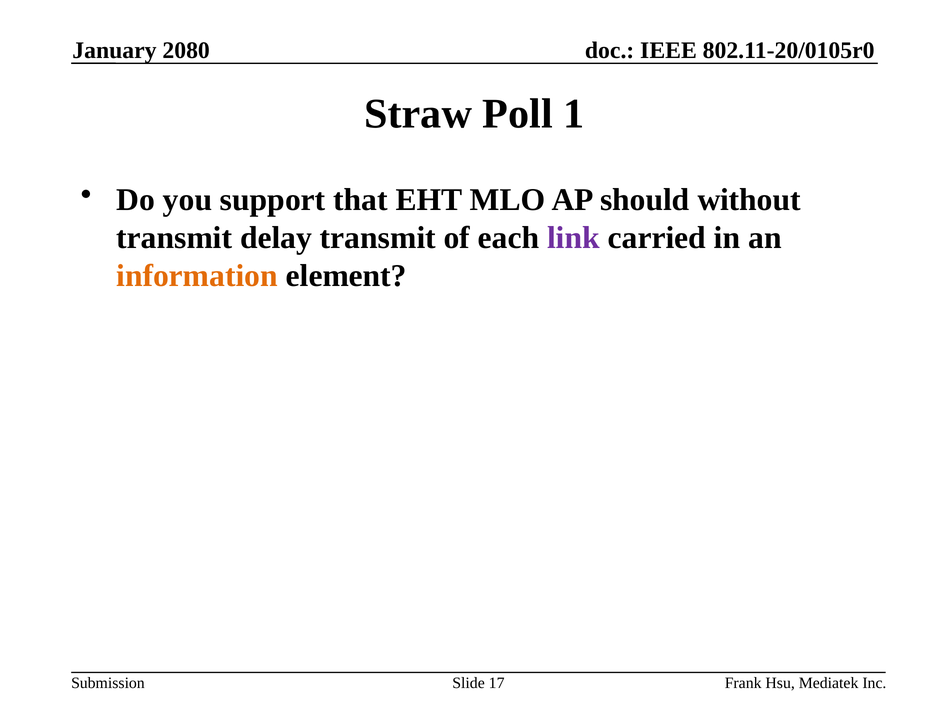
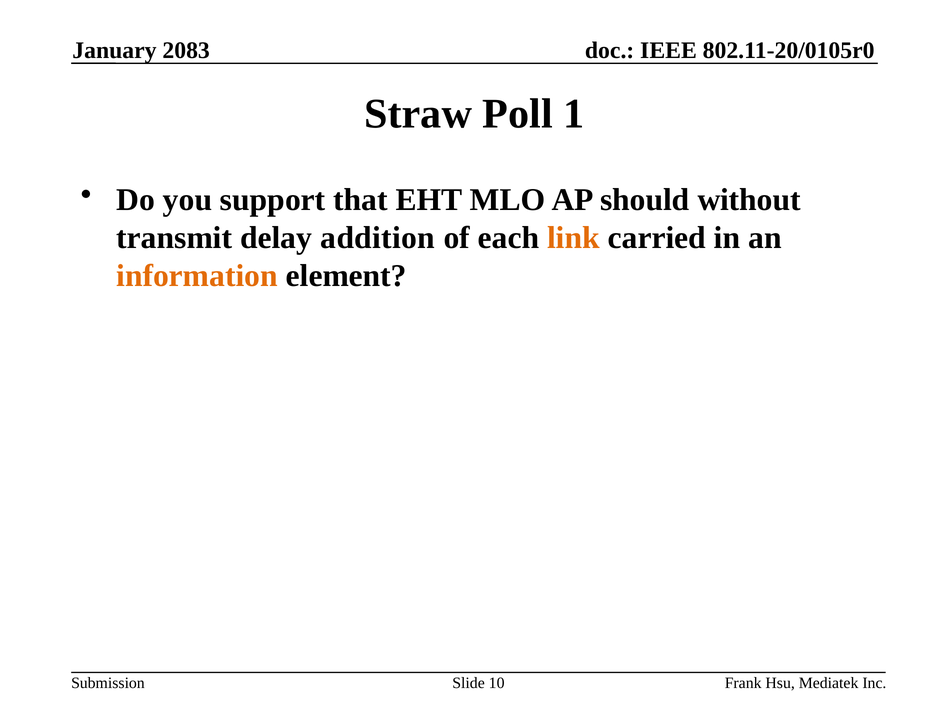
2080: 2080 -> 2083 (186, 51)
delay transmit: transmit -> addition (378, 238)
link colour: purple -> orange (574, 238)
17: 17 -> 10 (497, 683)
